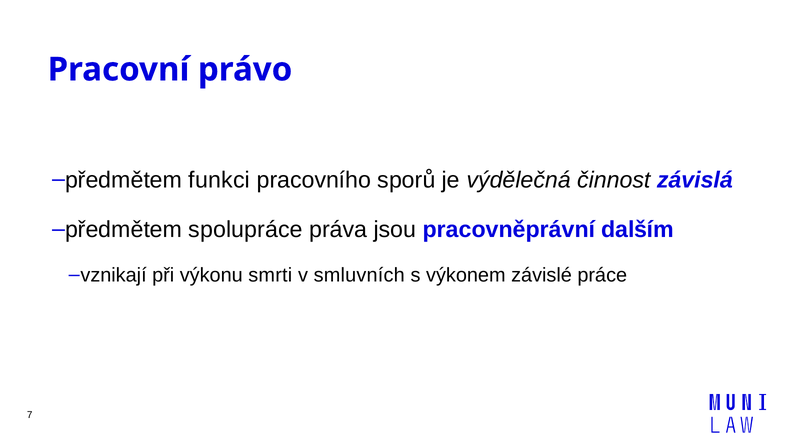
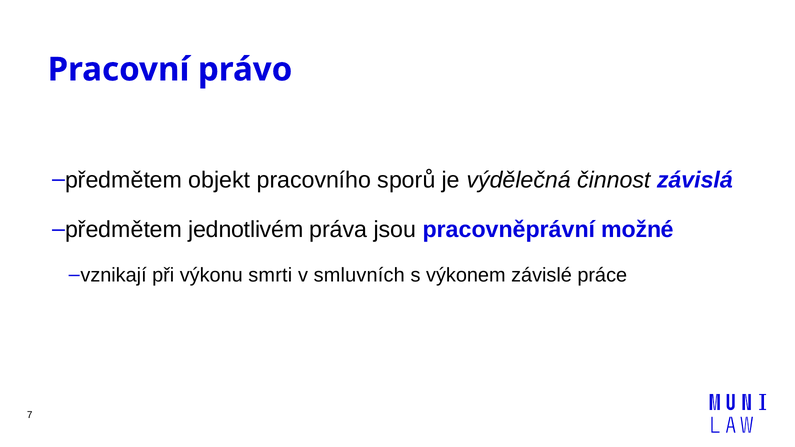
funkci: funkci -> objekt (219, 180)
spolupráce: spolupráce -> jednotlivém (246, 230)
dalším: dalším -> možné (638, 230)
